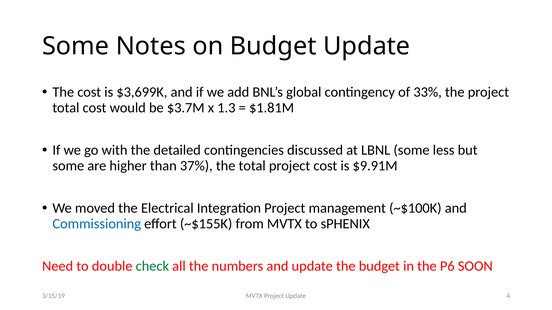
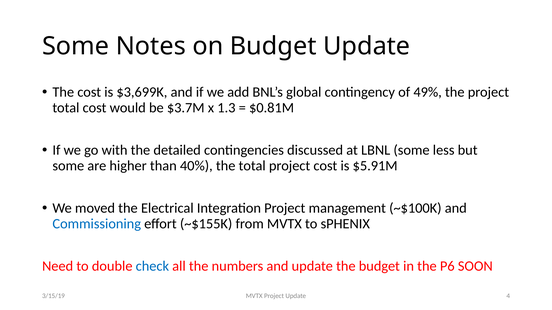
33%: 33% -> 49% (428, 92)
$1.81M: $1.81M -> $0.81M (272, 108)
37%: 37% -> 40% (196, 166)
$9.91M: $9.91M -> $5.91M (375, 166)
check colour: green -> blue (152, 267)
